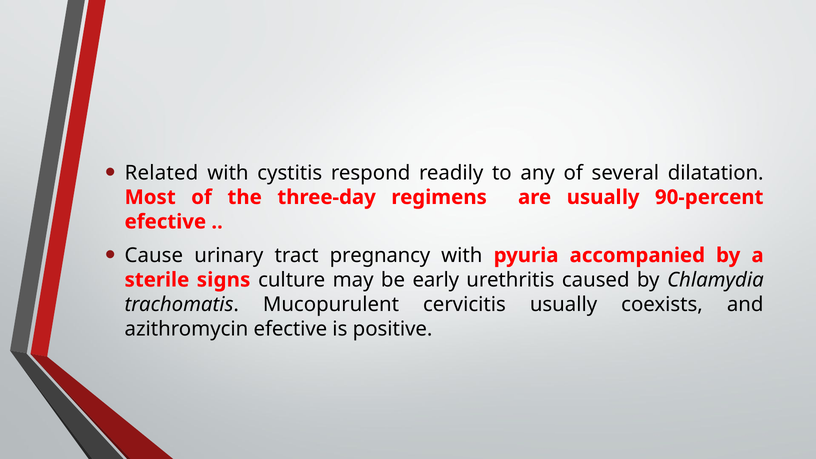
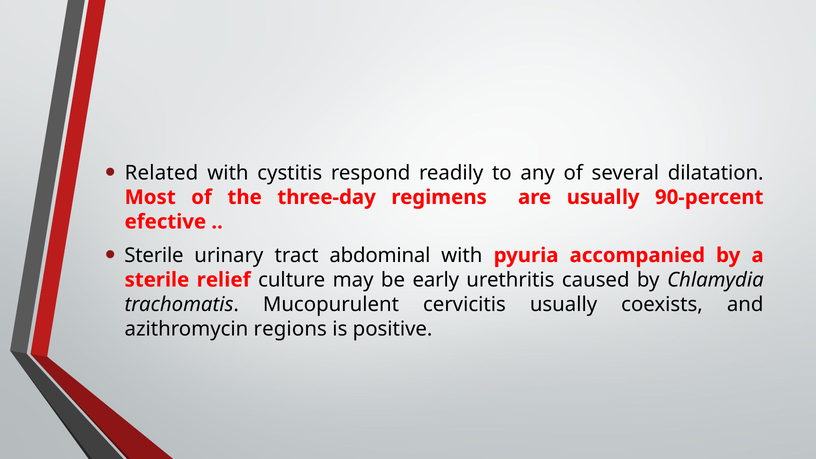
Cause: Cause -> Sterile (154, 255)
pregnancy: pregnancy -> abdominal (380, 255)
signs: signs -> relief (224, 280)
azithromycin efective: efective -> regions (290, 329)
